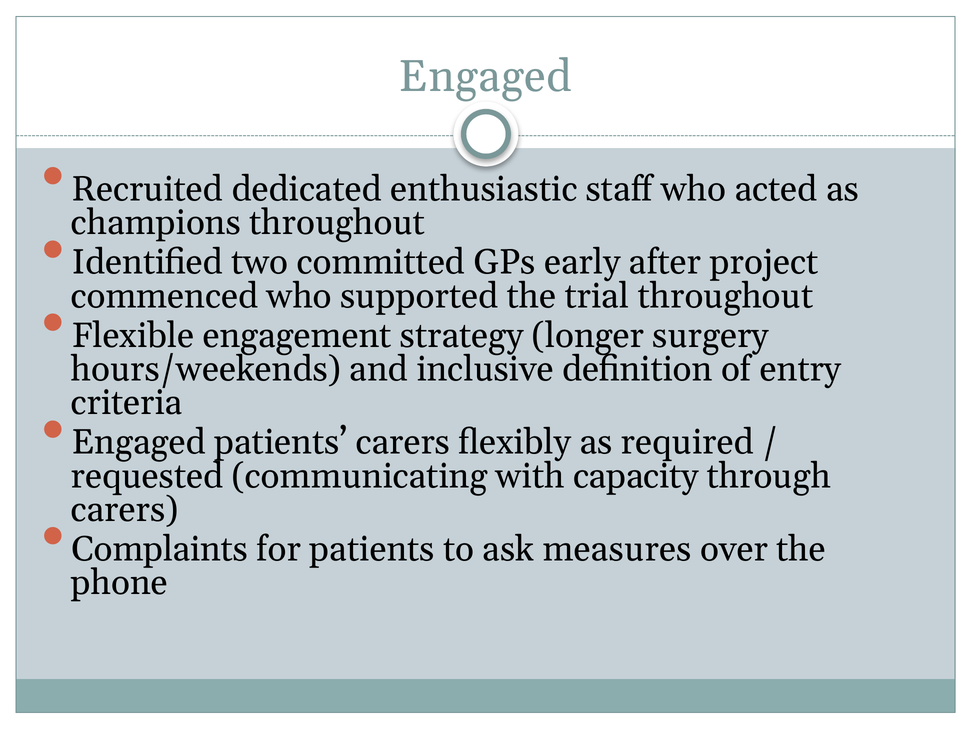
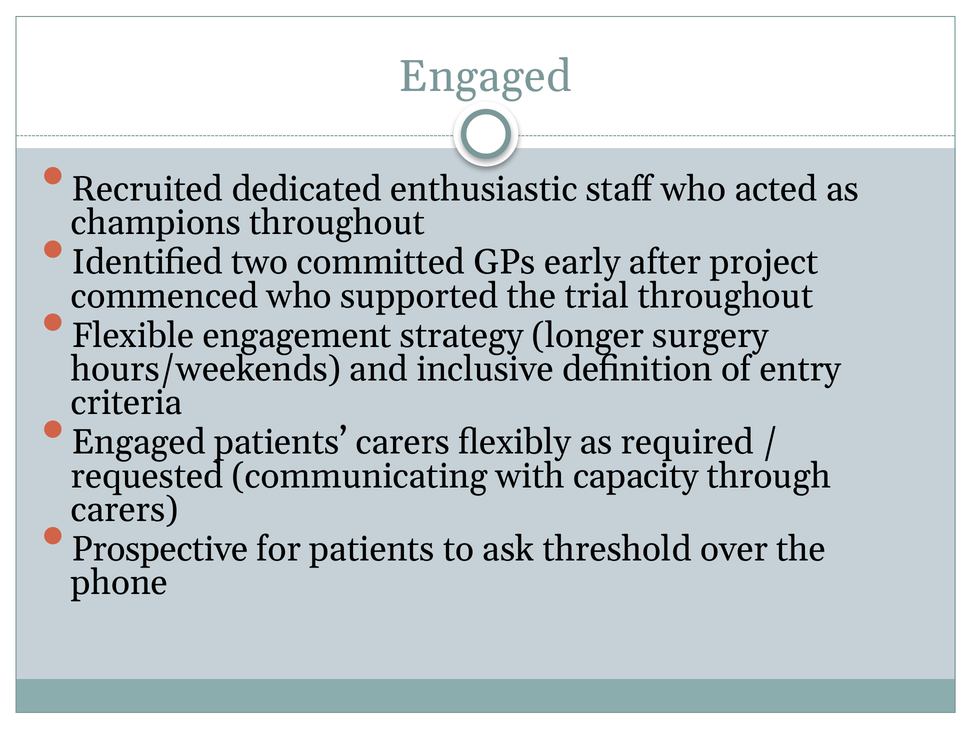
Complaints: Complaints -> Prospective (160, 549)
measures: measures -> threshold (617, 549)
